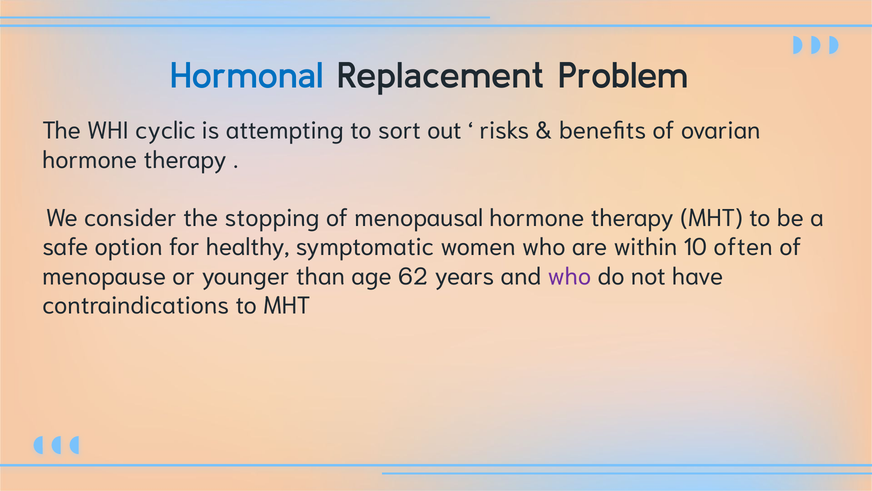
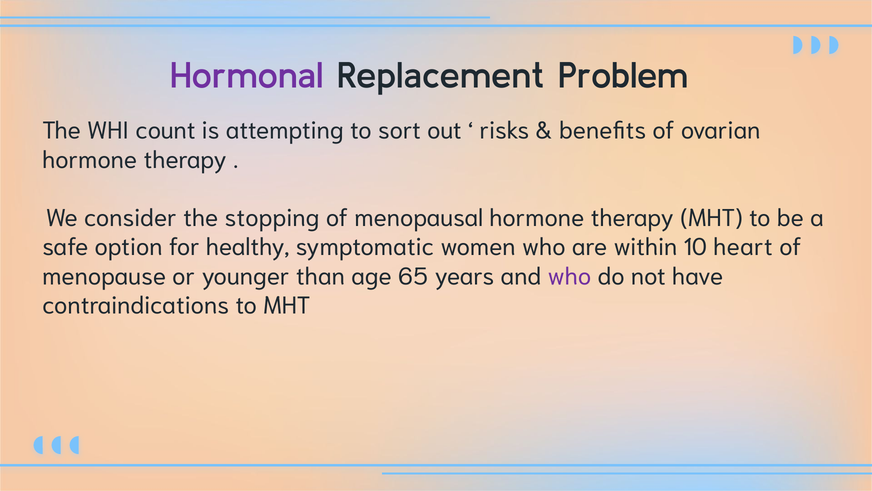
Hormonal colour: blue -> purple (247, 75)
cyclic: cyclic -> count (166, 131)
often: often -> heart (743, 247)
62: 62 -> 65 (413, 276)
